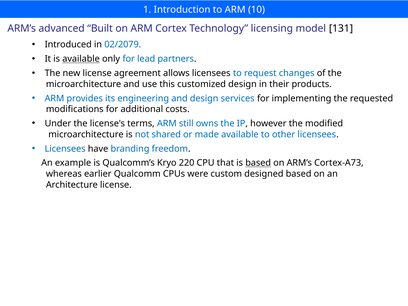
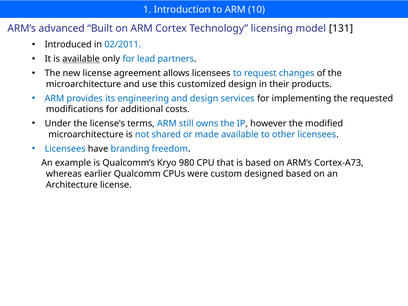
02/2079: 02/2079 -> 02/2011 (123, 45)
220: 220 -> 980 (187, 163)
based underline: present -> none (258, 163)
